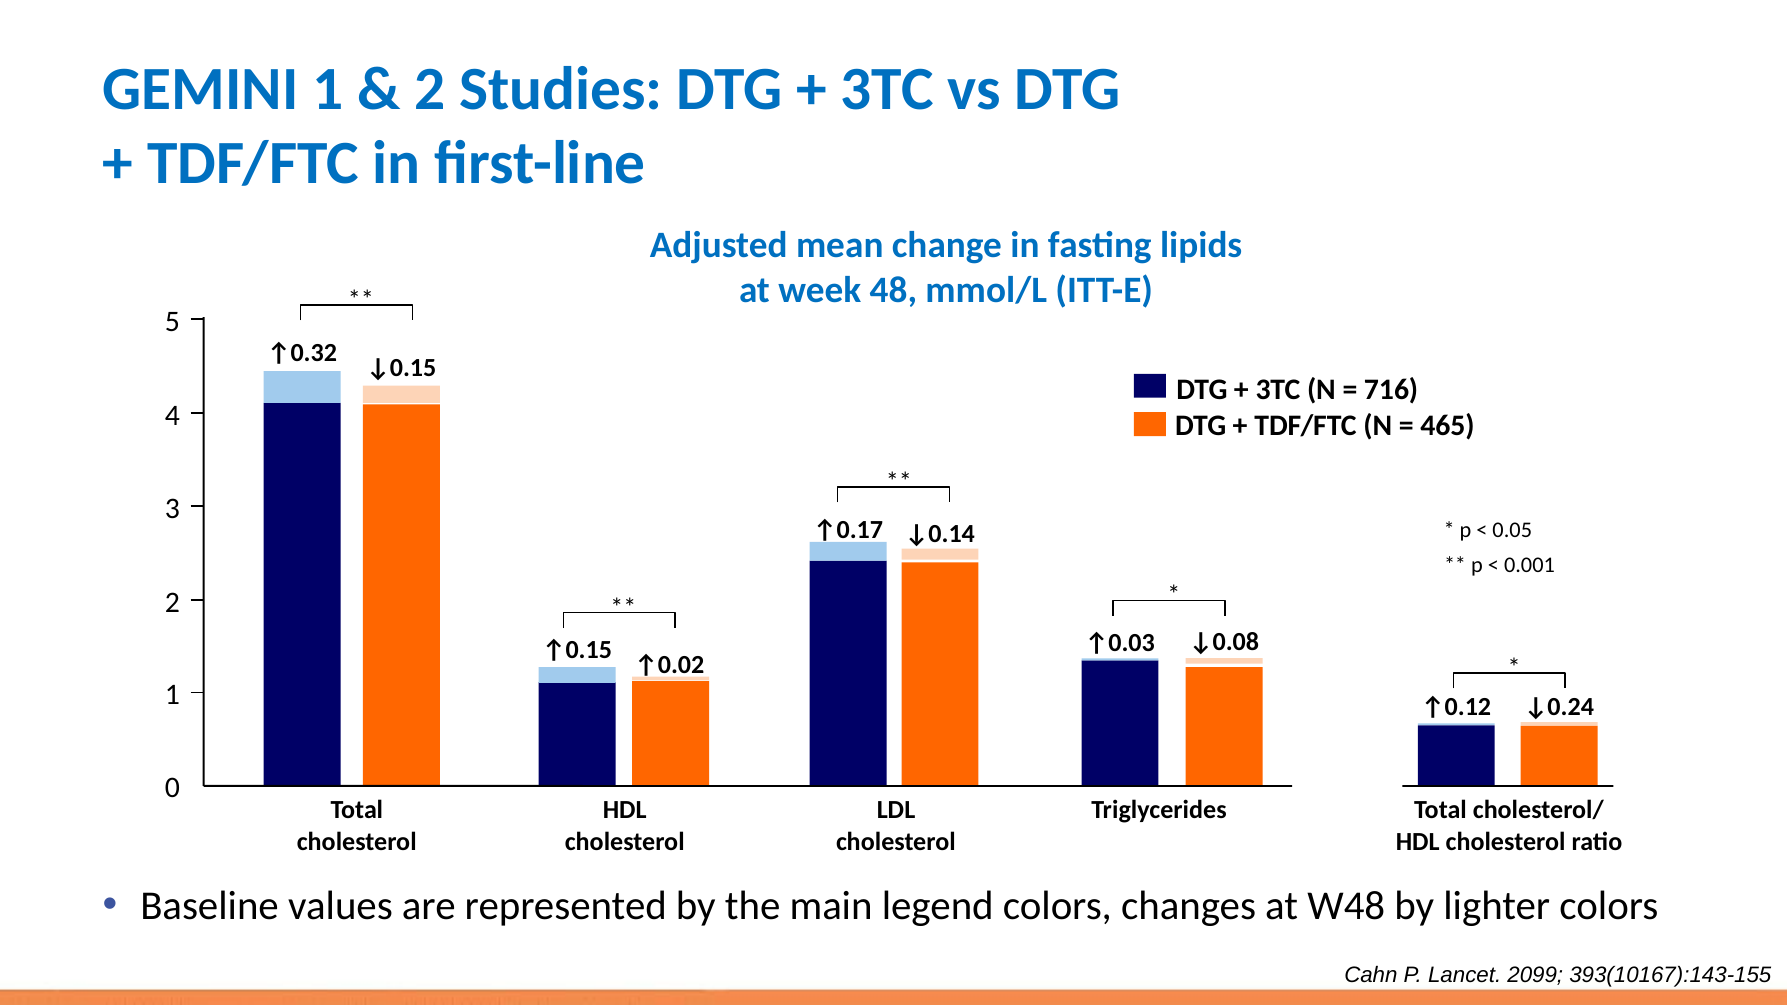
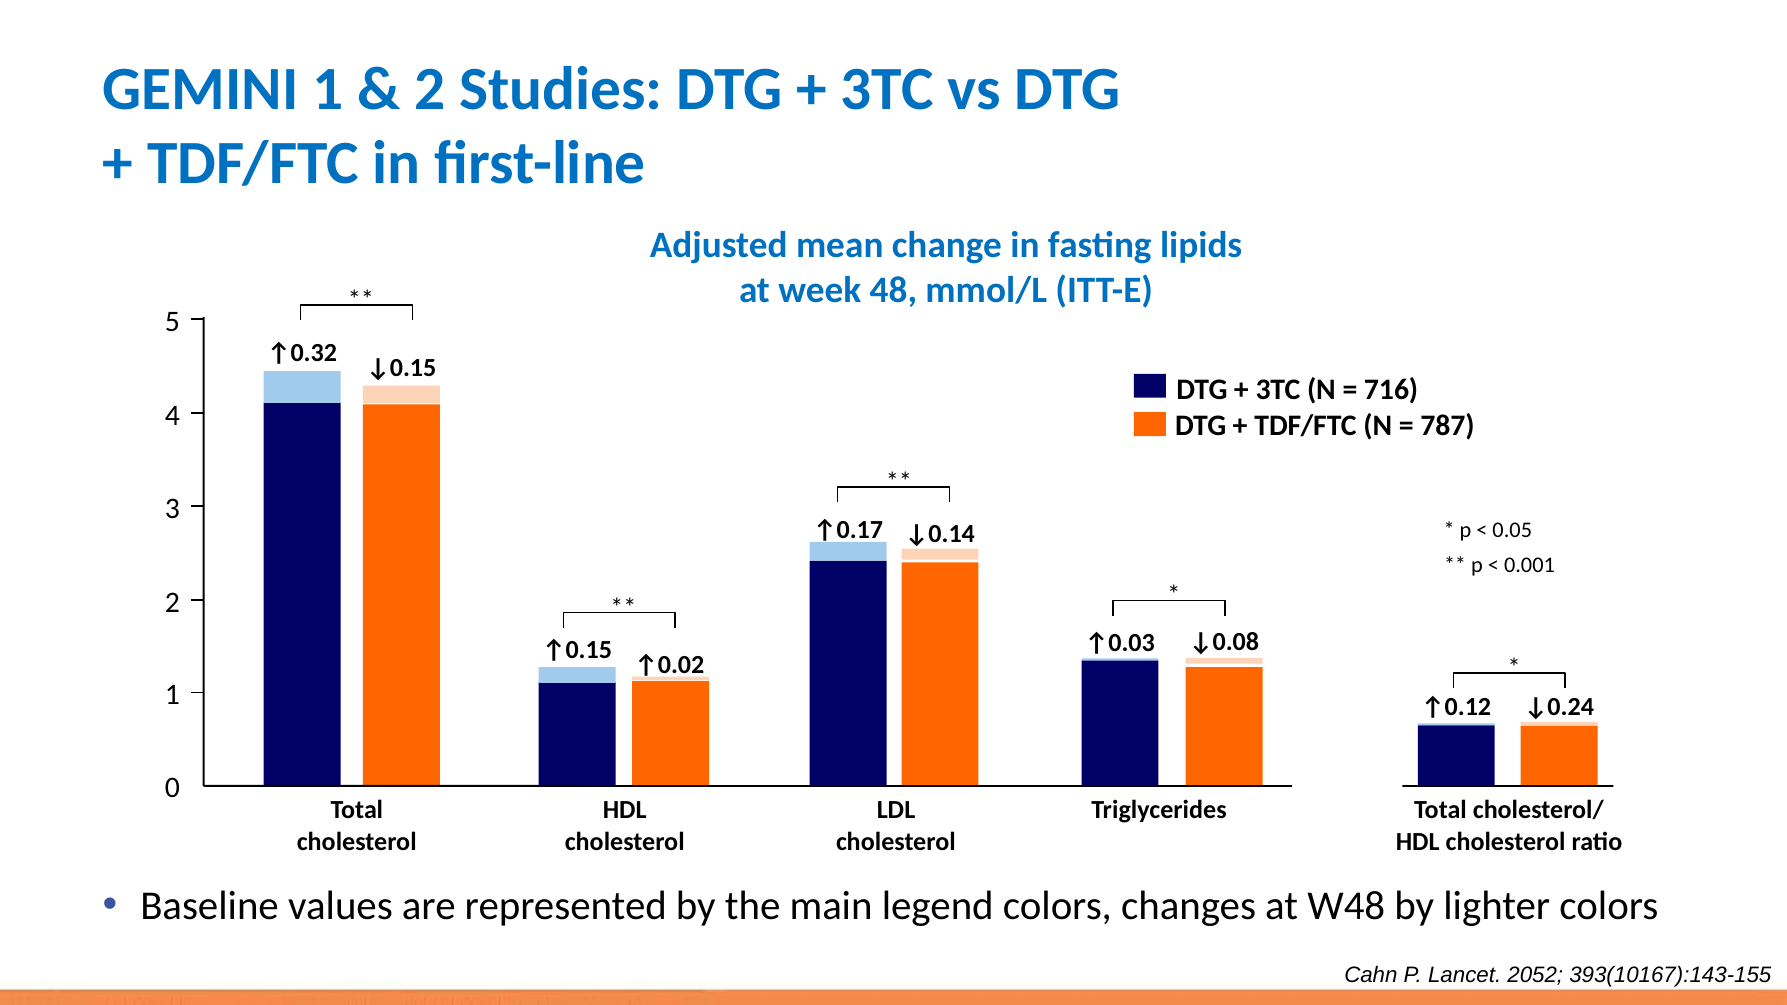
465: 465 -> 787 (1447, 426)
2099: 2099 -> 2052 (1535, 975)
